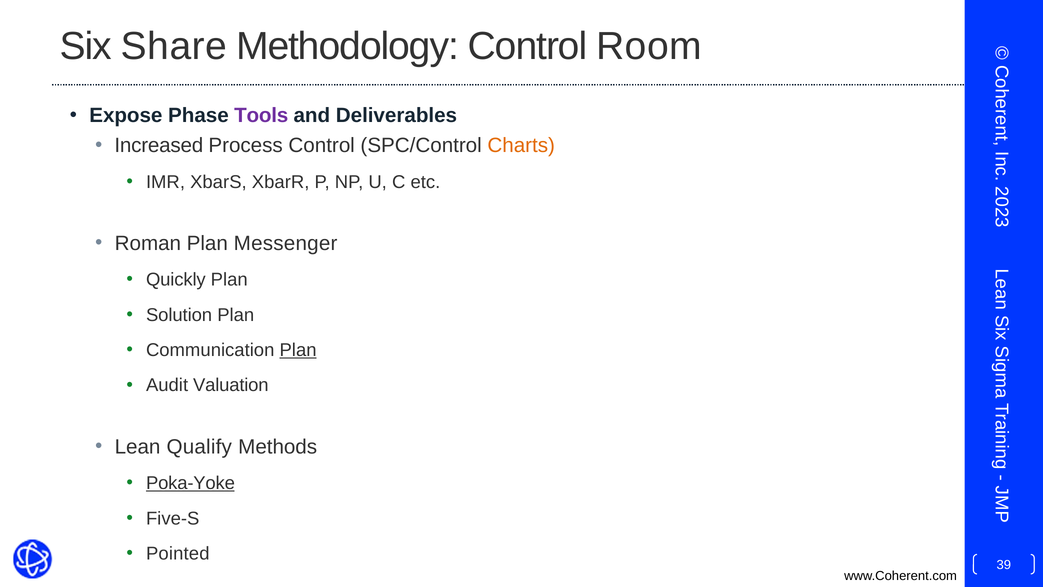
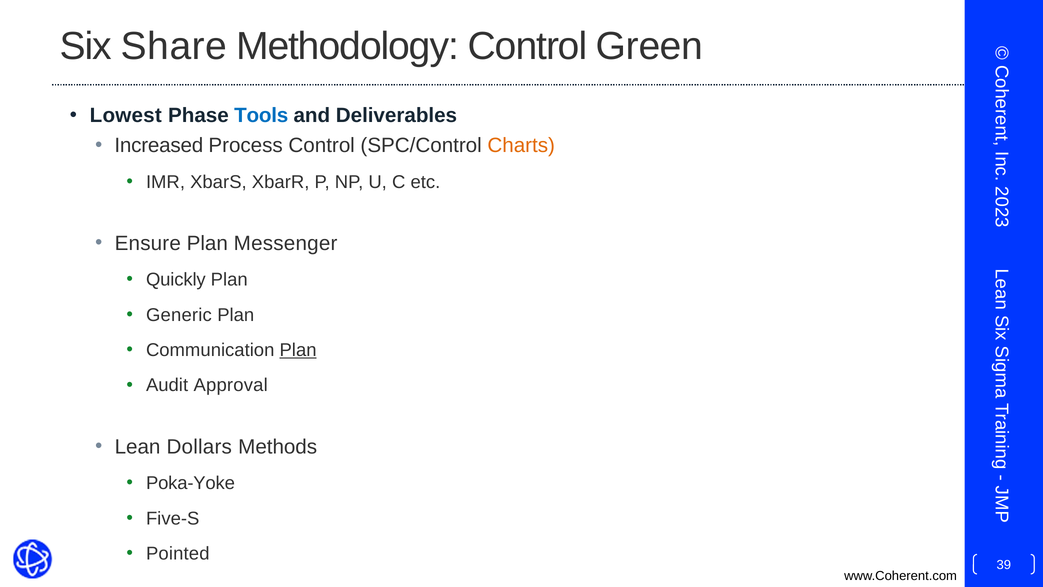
Room: Room -> Green (649, 46)
Expose: Expose -> Lowest (126, 116)
Tools colour: purple -> blue (261, 116)
Roman: Roman -> Ensure (148, 243)
Solution: Solution -> Generic (179, 315)
Valuation: Valuation -> Approval (231, 385)
Qualify: Qualify -> Dollars (199, 447)
Poka-Yoke underline: present -> none (190, 483)
